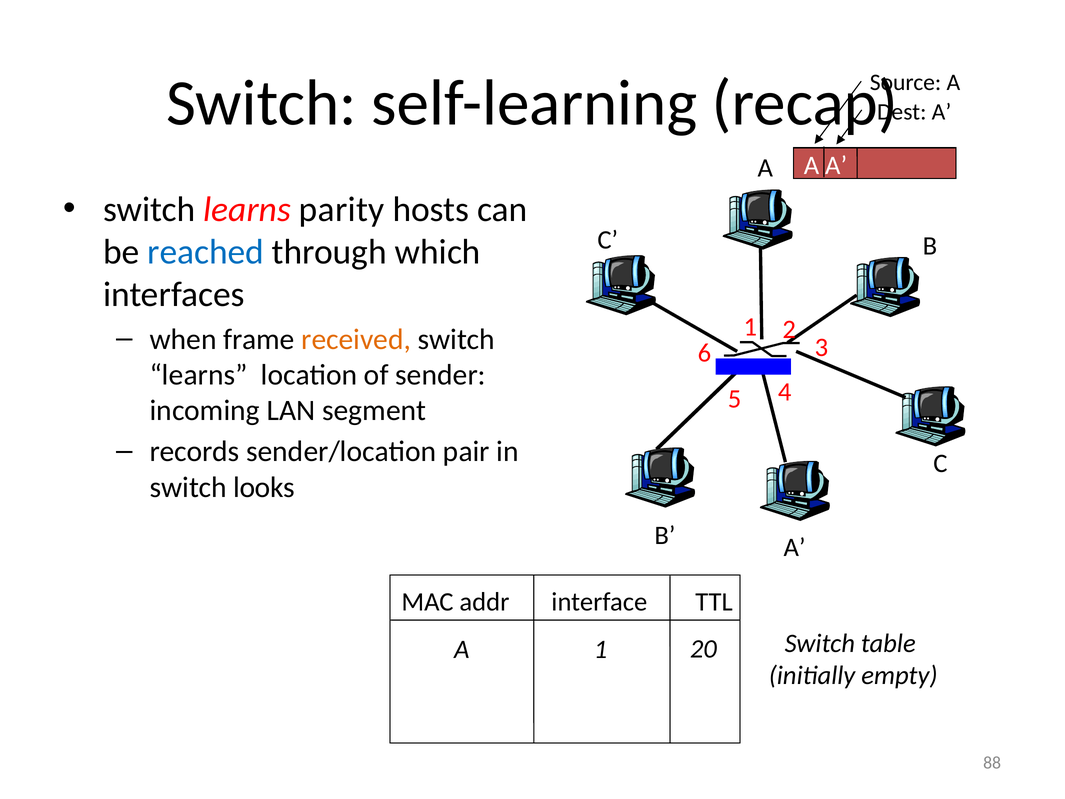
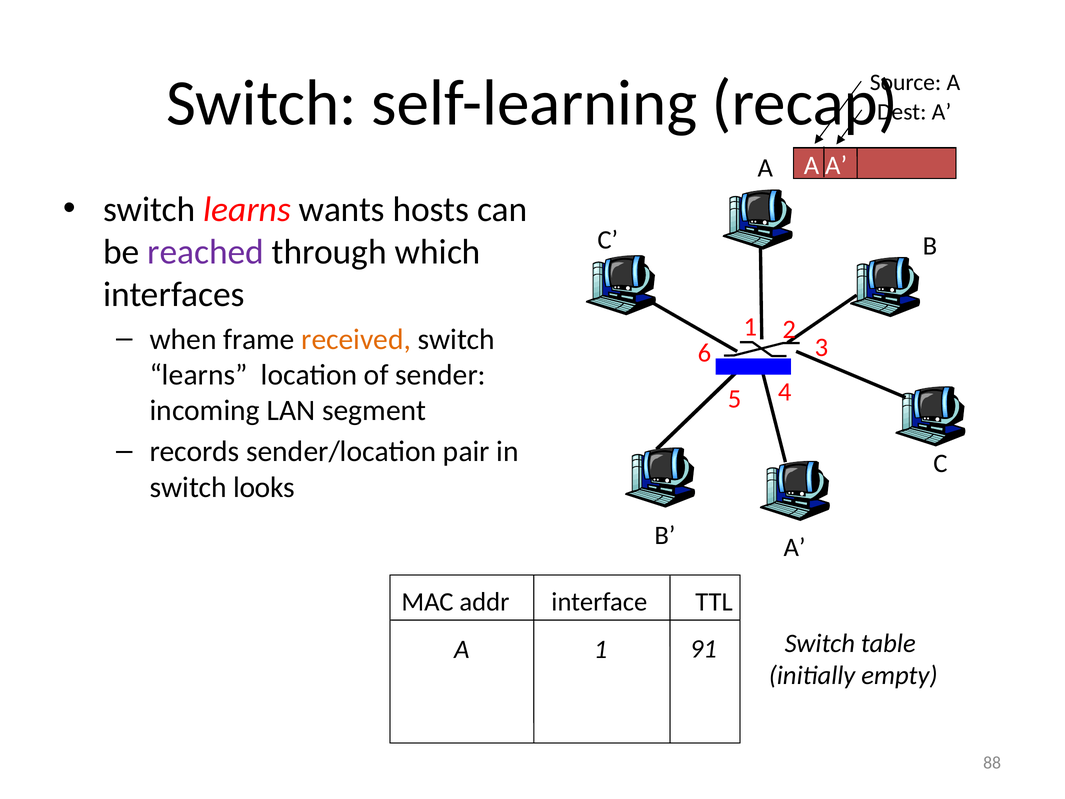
parity: parity -> wants (342, 209)
reached colour: blue -> purple (206, 252)
20: 20 -> 91 (703, 649)
